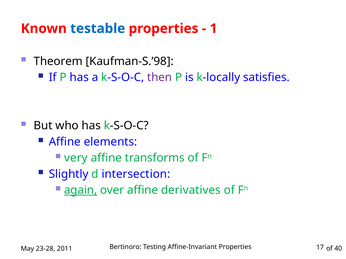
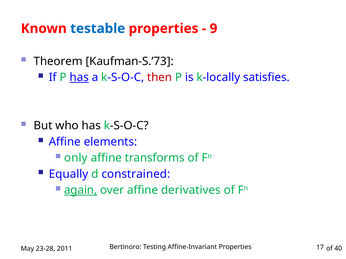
1: 1 -> 9 (214, 29)
Kaufman-S.’98: Kaufman-S.’98 -> Kaufman-S.’73 (130, 61)
has underline: none -> present (79, 78)
then colour: purple -> red (160, 78)
very: very -> only (76, 158)
Slightly: Slightly -> Equally (69, 174)
intersection: intersection -> constrained (136, 174)
